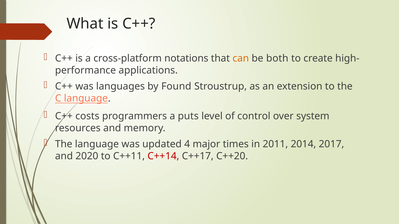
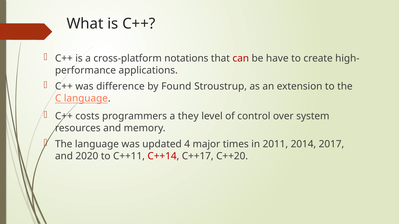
can colour: orange -> red (241, 59)
both: both -> have (277, 59)
languages: languages -> difference (120, 87)
puts: puts -> they (188, 116)
